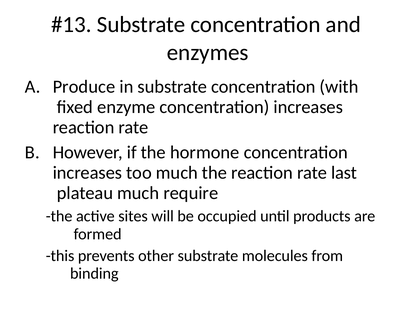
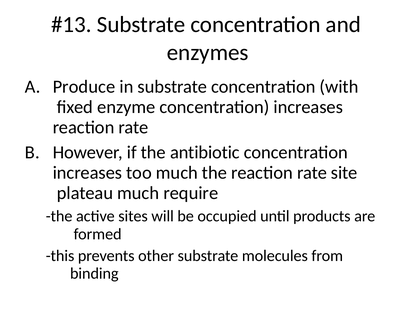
hormone: hormone -> antibiotic (205, 152)
last: last -> site (344, 173)
